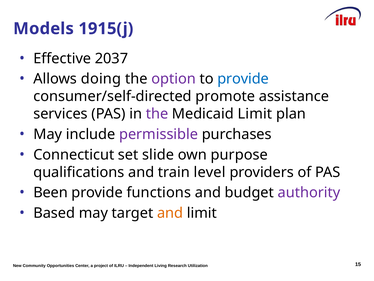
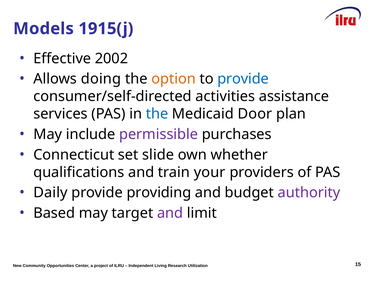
2037: 2037 -> 2002 (111, 58)
option colour: purple -> orange (174, 79)
promote: promote -> activities (225, 96)
the colour: purple -> blue (157, 114)
Medicaid Limit: Limit -> Door (255, 114)
purpose: purpose -> whether (239, 154)
level: level -> your (210, 172)
Been: Been -> Daily (50, 192)
functions: functions -> providing (159, 192)
and colour: orange -> purple (170, 213)
